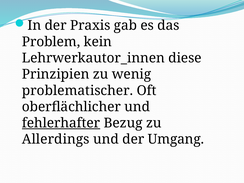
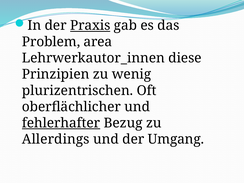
Praxis underline: none -> present (90, 26)
kein: kein -> area (98, 42)
problematischer: problematischer -> plurizentrischen (78, 91)
